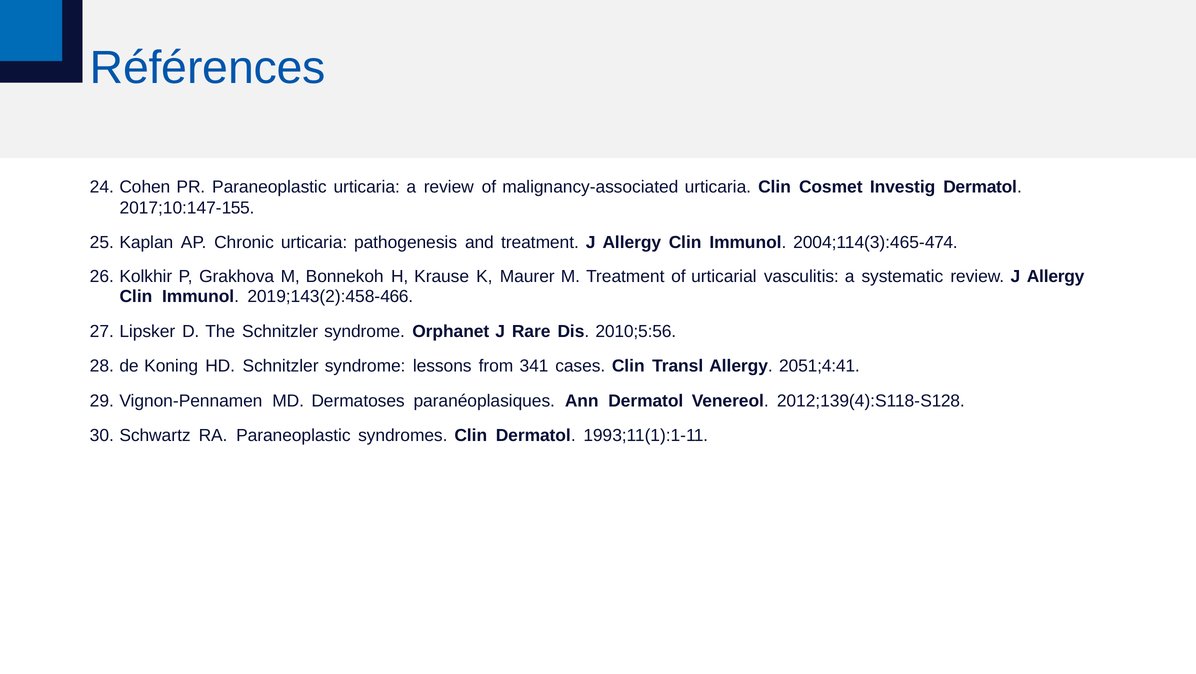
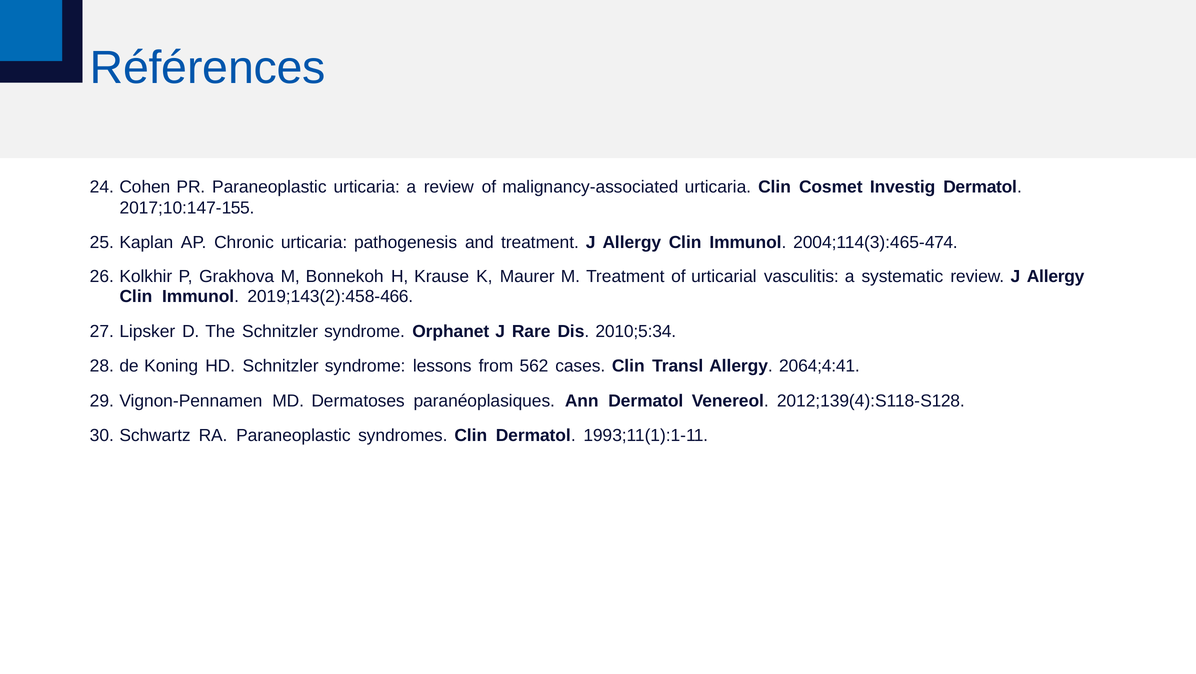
2010;5:56: 2010;5:56 -> 2010;5:34 (636, 331)
341: 341 -> 562 (534, 366)
2051;4:41: 2051;4:41 -> 2064;4:41 (819, 366)
